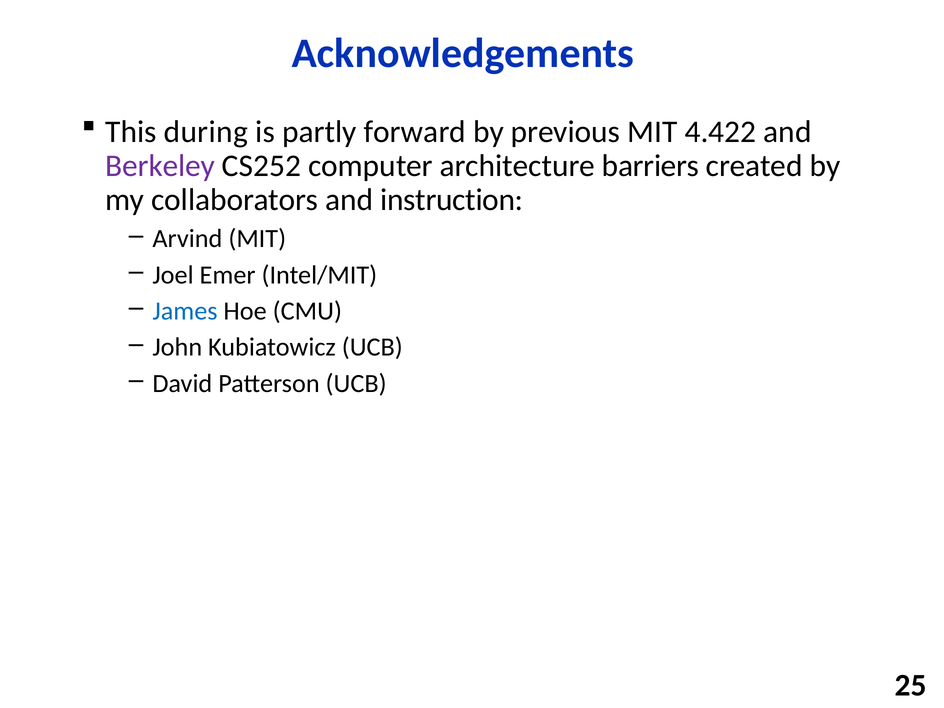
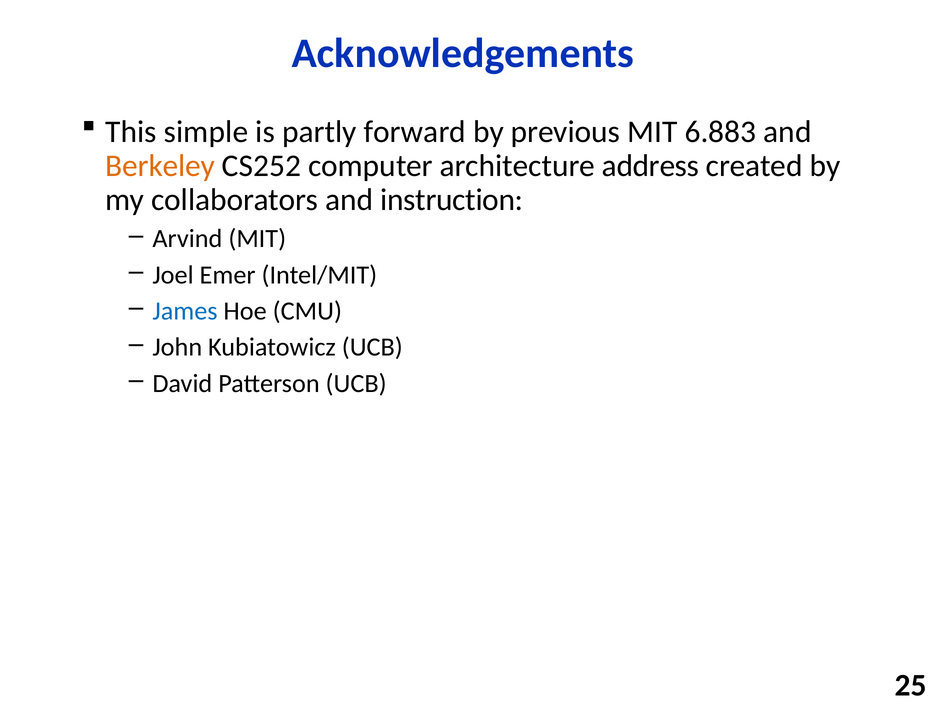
during: during -> simple (206, 132)
4.422: 4.422 -> 6.883 (720, 132)
Berkeley colour: purple -> orange (160, 166)
barriers: barriers -> address (651, 166)
